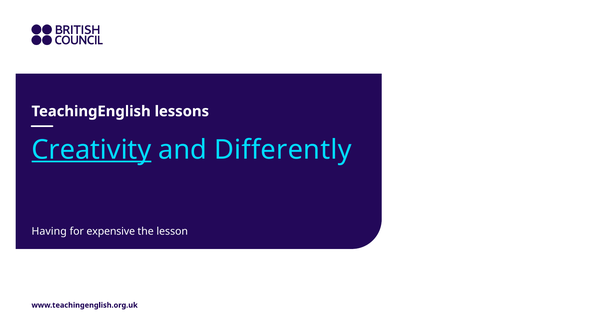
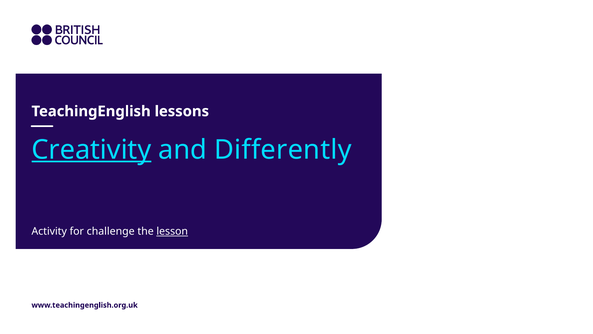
Having: Having -> Activity (49, 231)
expensive: expensive -> challenge (111, 231)
lesson underline: none -> present (172, 231)
